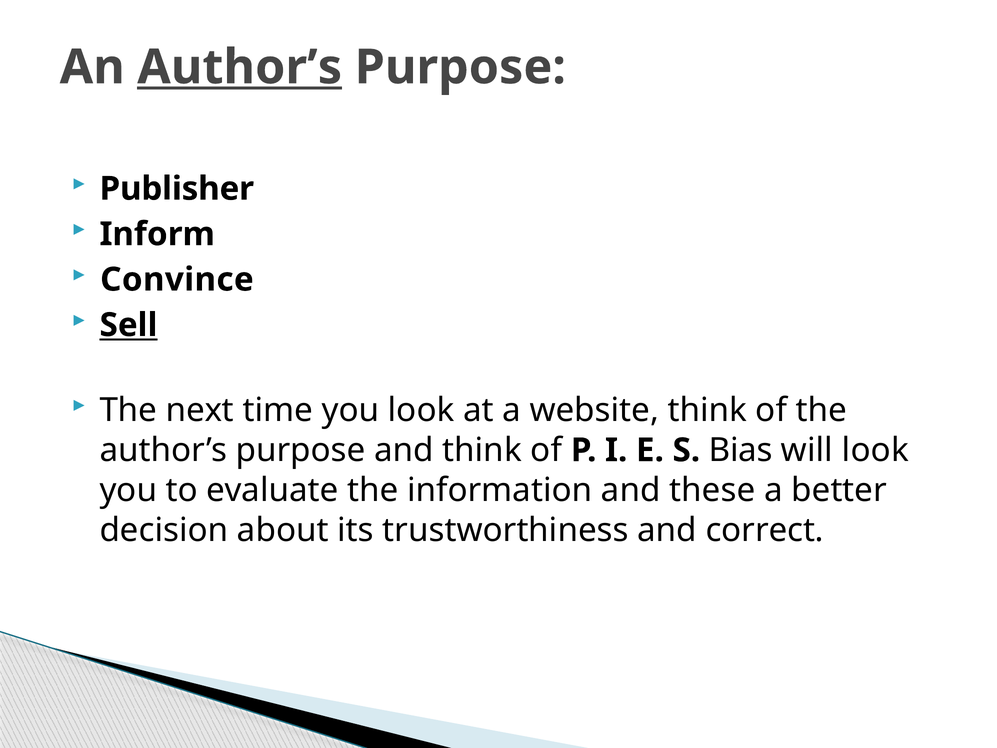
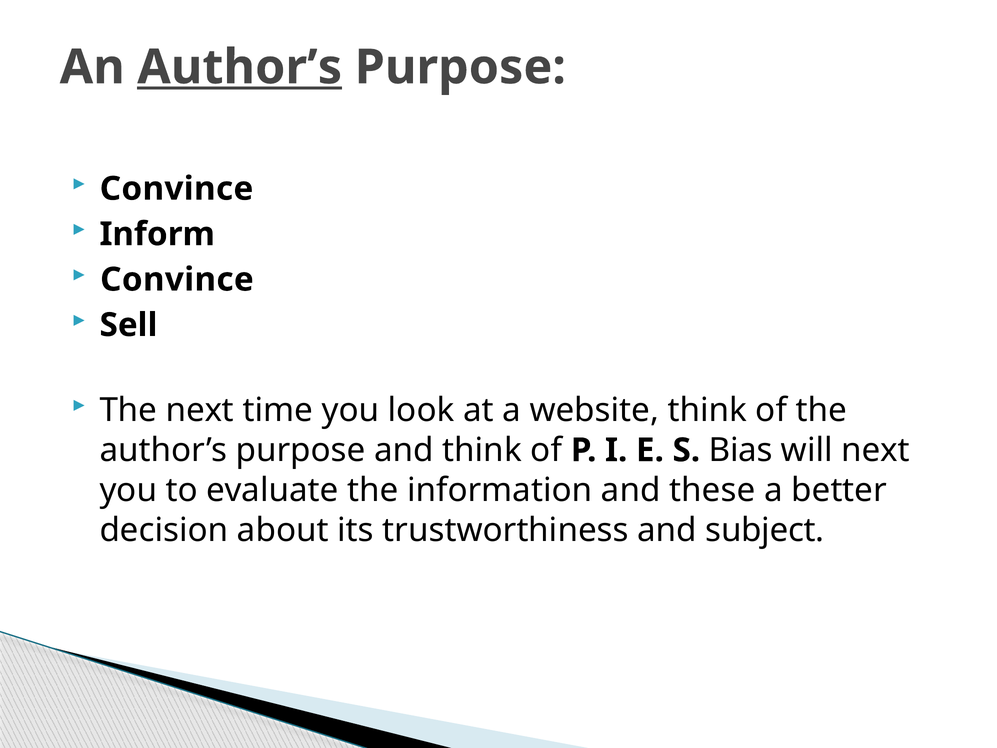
Publisher: Publisher -> Convince (177, 189)
Sell underline: present -> none (128, 325)
will look: look -> next (876, 450)
correct: correct -> subject (765, 530)
